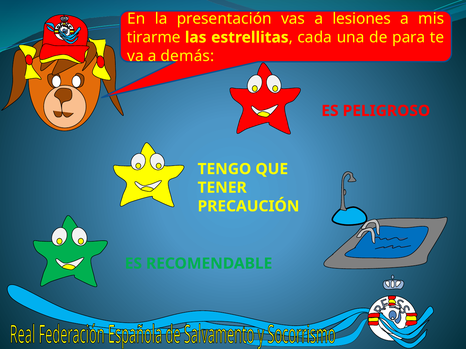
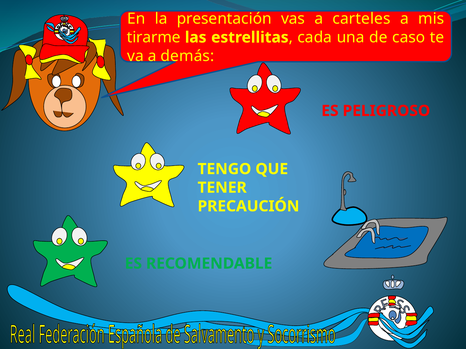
lesiones: lesiones -> carteles (362, 19)
para: para -> caso (409, 37)
